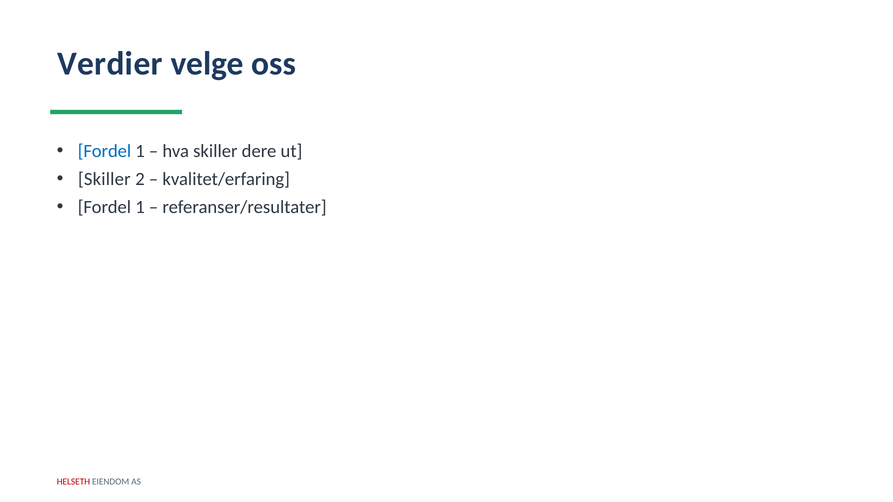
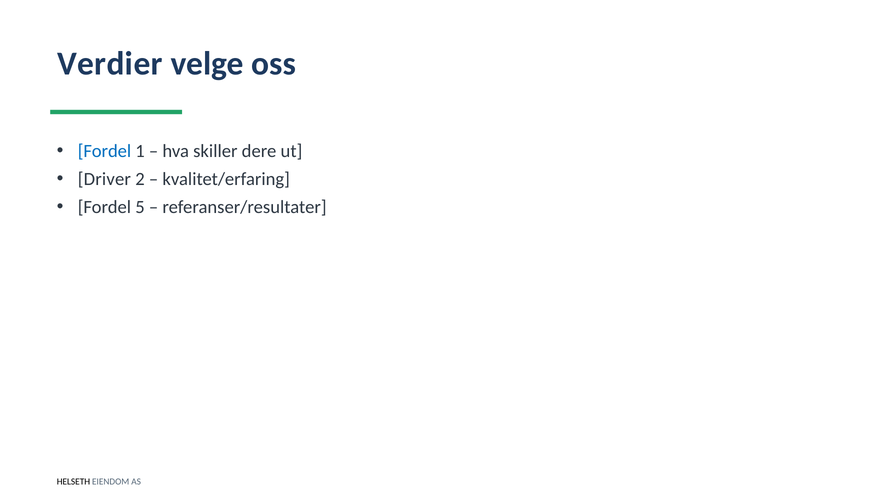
Skiller: Skiller -> Driver (104, 179)
1: 1 -> 5 (140, 207)
HELSETH colour: red -> black (73, 482)
